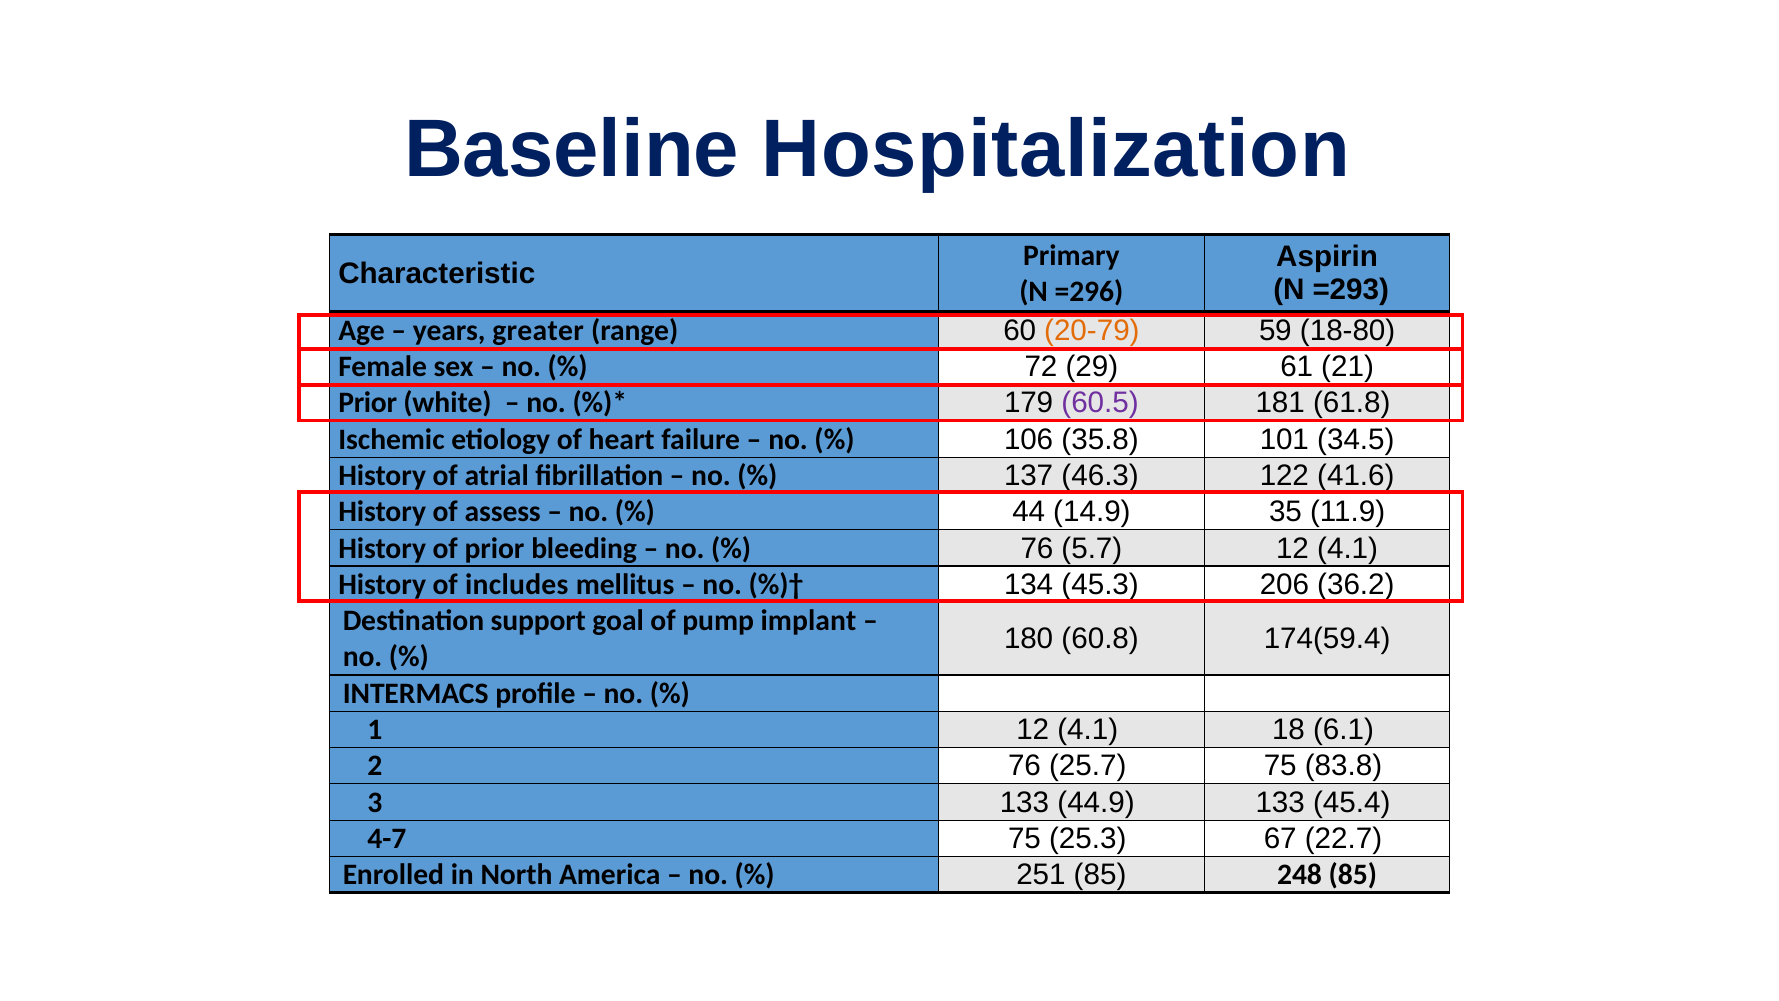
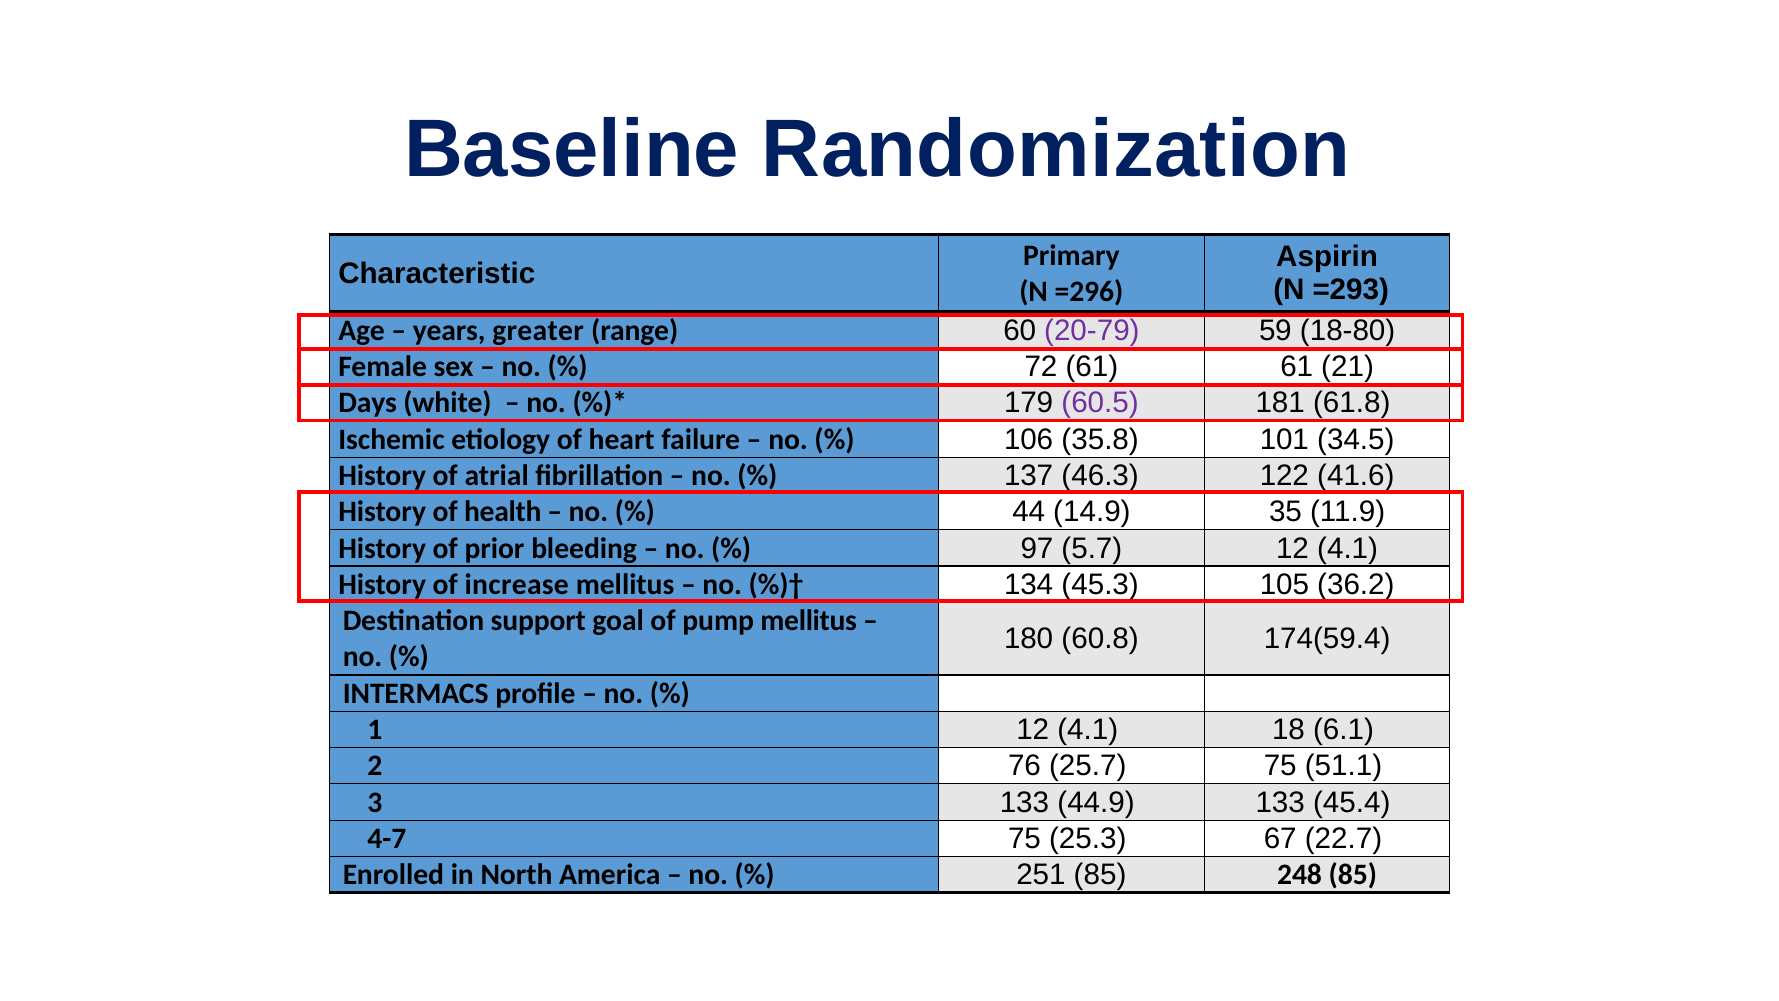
Hospitalization: Hospitalization -> Randomization (1056, 149)
20-79 colour: orange -> purple (1092, 330)
72 29: 29 -> 61 (1092, 367)
Prior: Prior -> Days (368, 403)
assess: assess -> health (503, 512)
76: 76 -> 97 (1037, 548)
includes: includes -> increase (517, 584)
206: 206 -> 105 (1284, 584)
pump implant: implant -> mellitus (809, 621)
83.8: 83.8 -> 51.1 (1343, 766)
